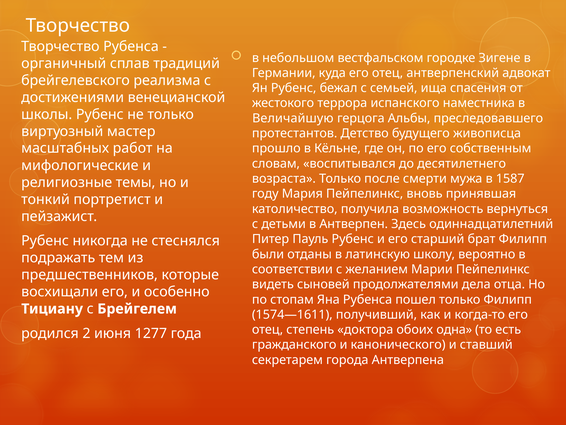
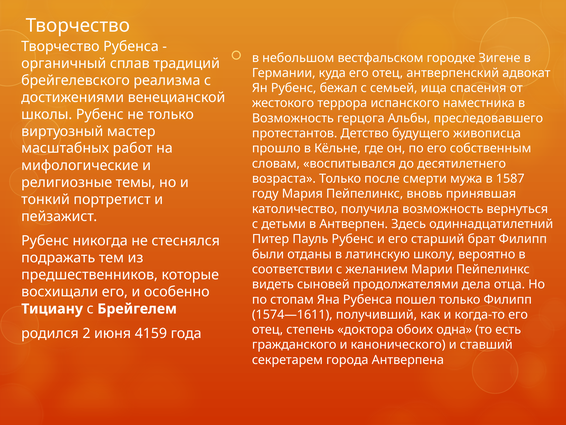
Величайшую: Величайшую -> Возможность (293, 118)
1277: 1277 -> 4159 (151, 333)
